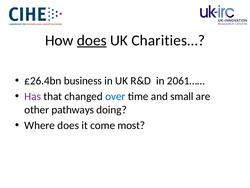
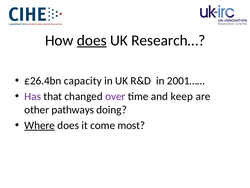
Charities…: Charities… -> Research… (168, 40)
business: business -> capacity (83, 81)
2061……: 2061…… -> 2001…… (186, 81)
over colour: blue -> purple (115, 96)
small: small -> keep (182, 96)
Where underline: none -> present (40, 125)
